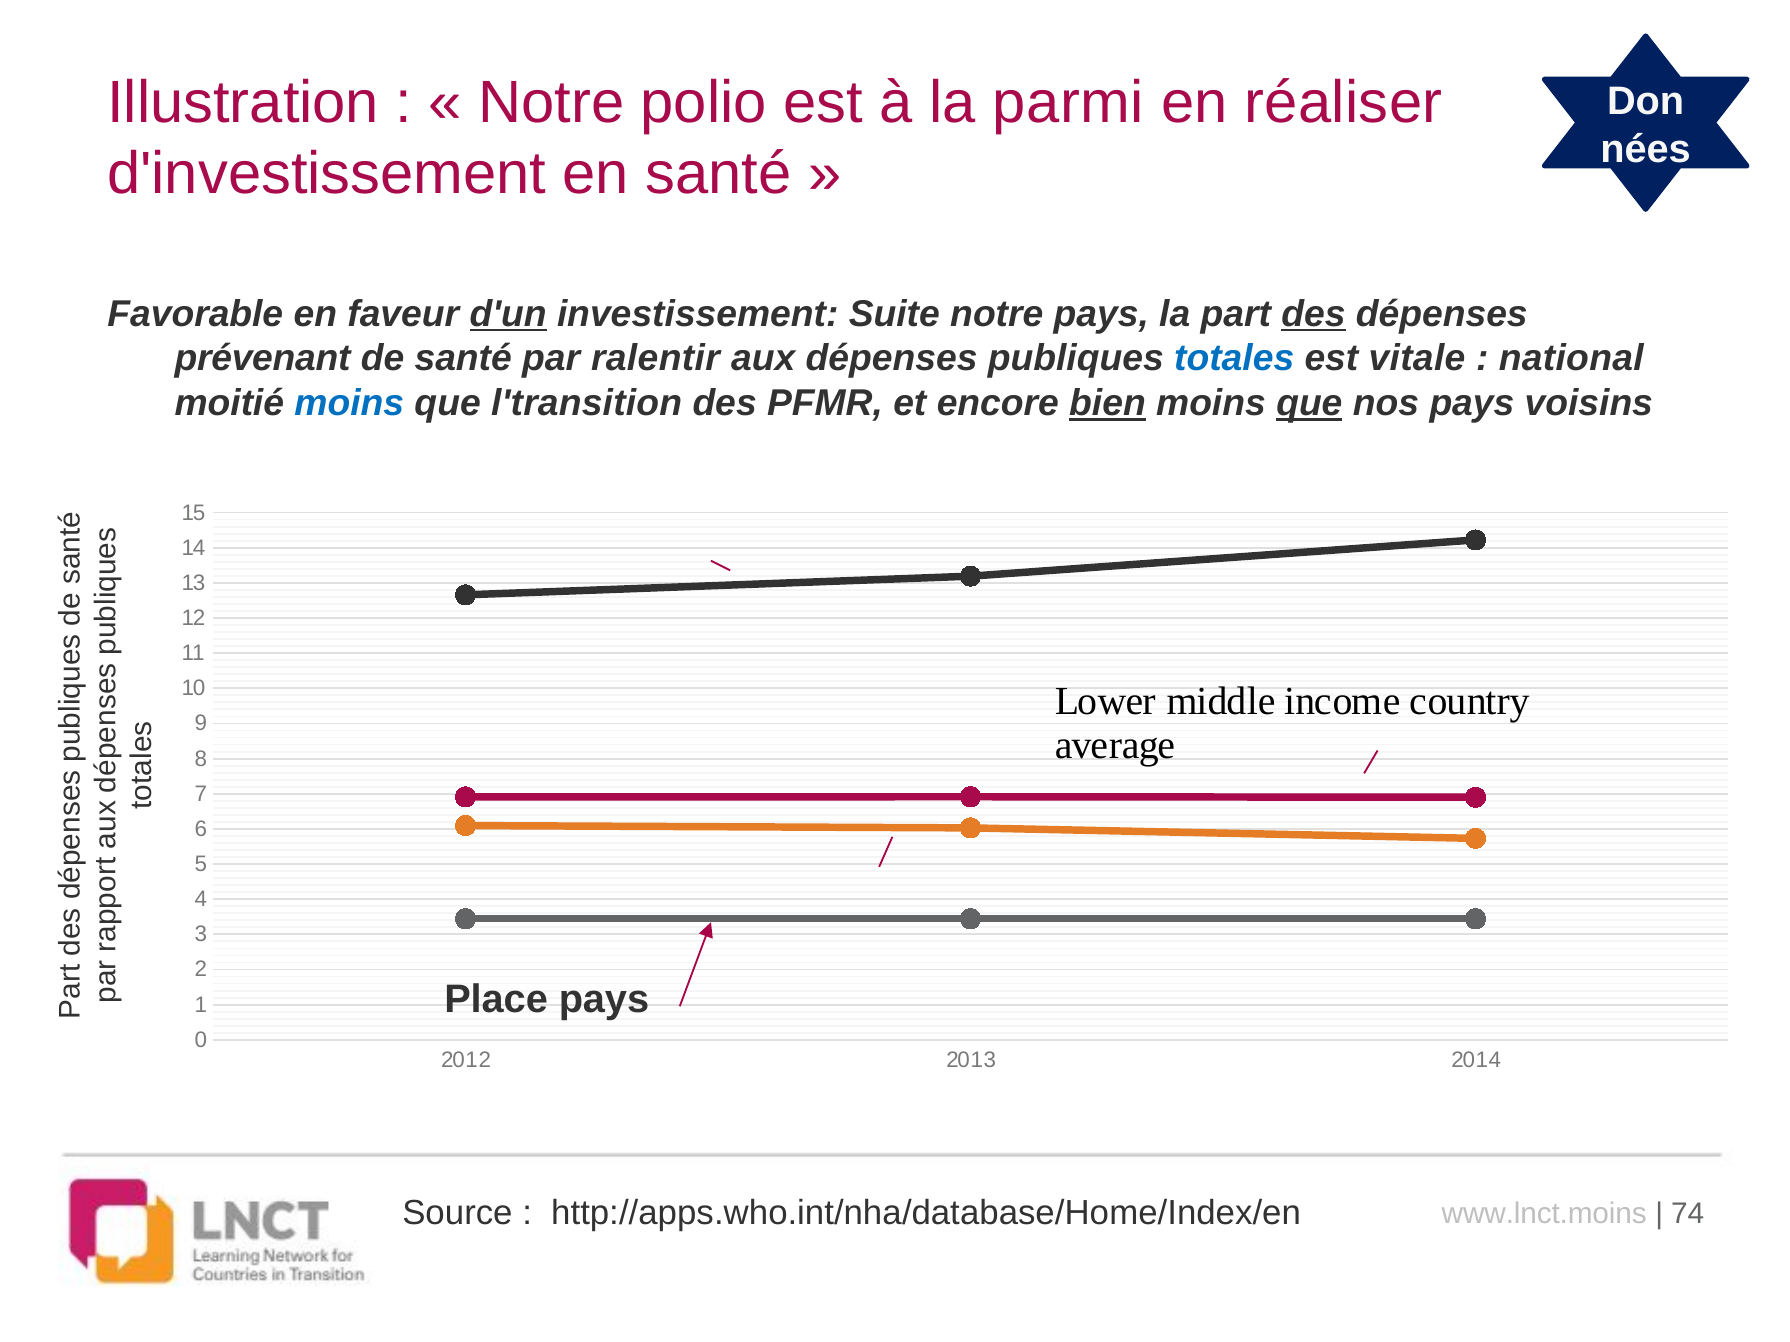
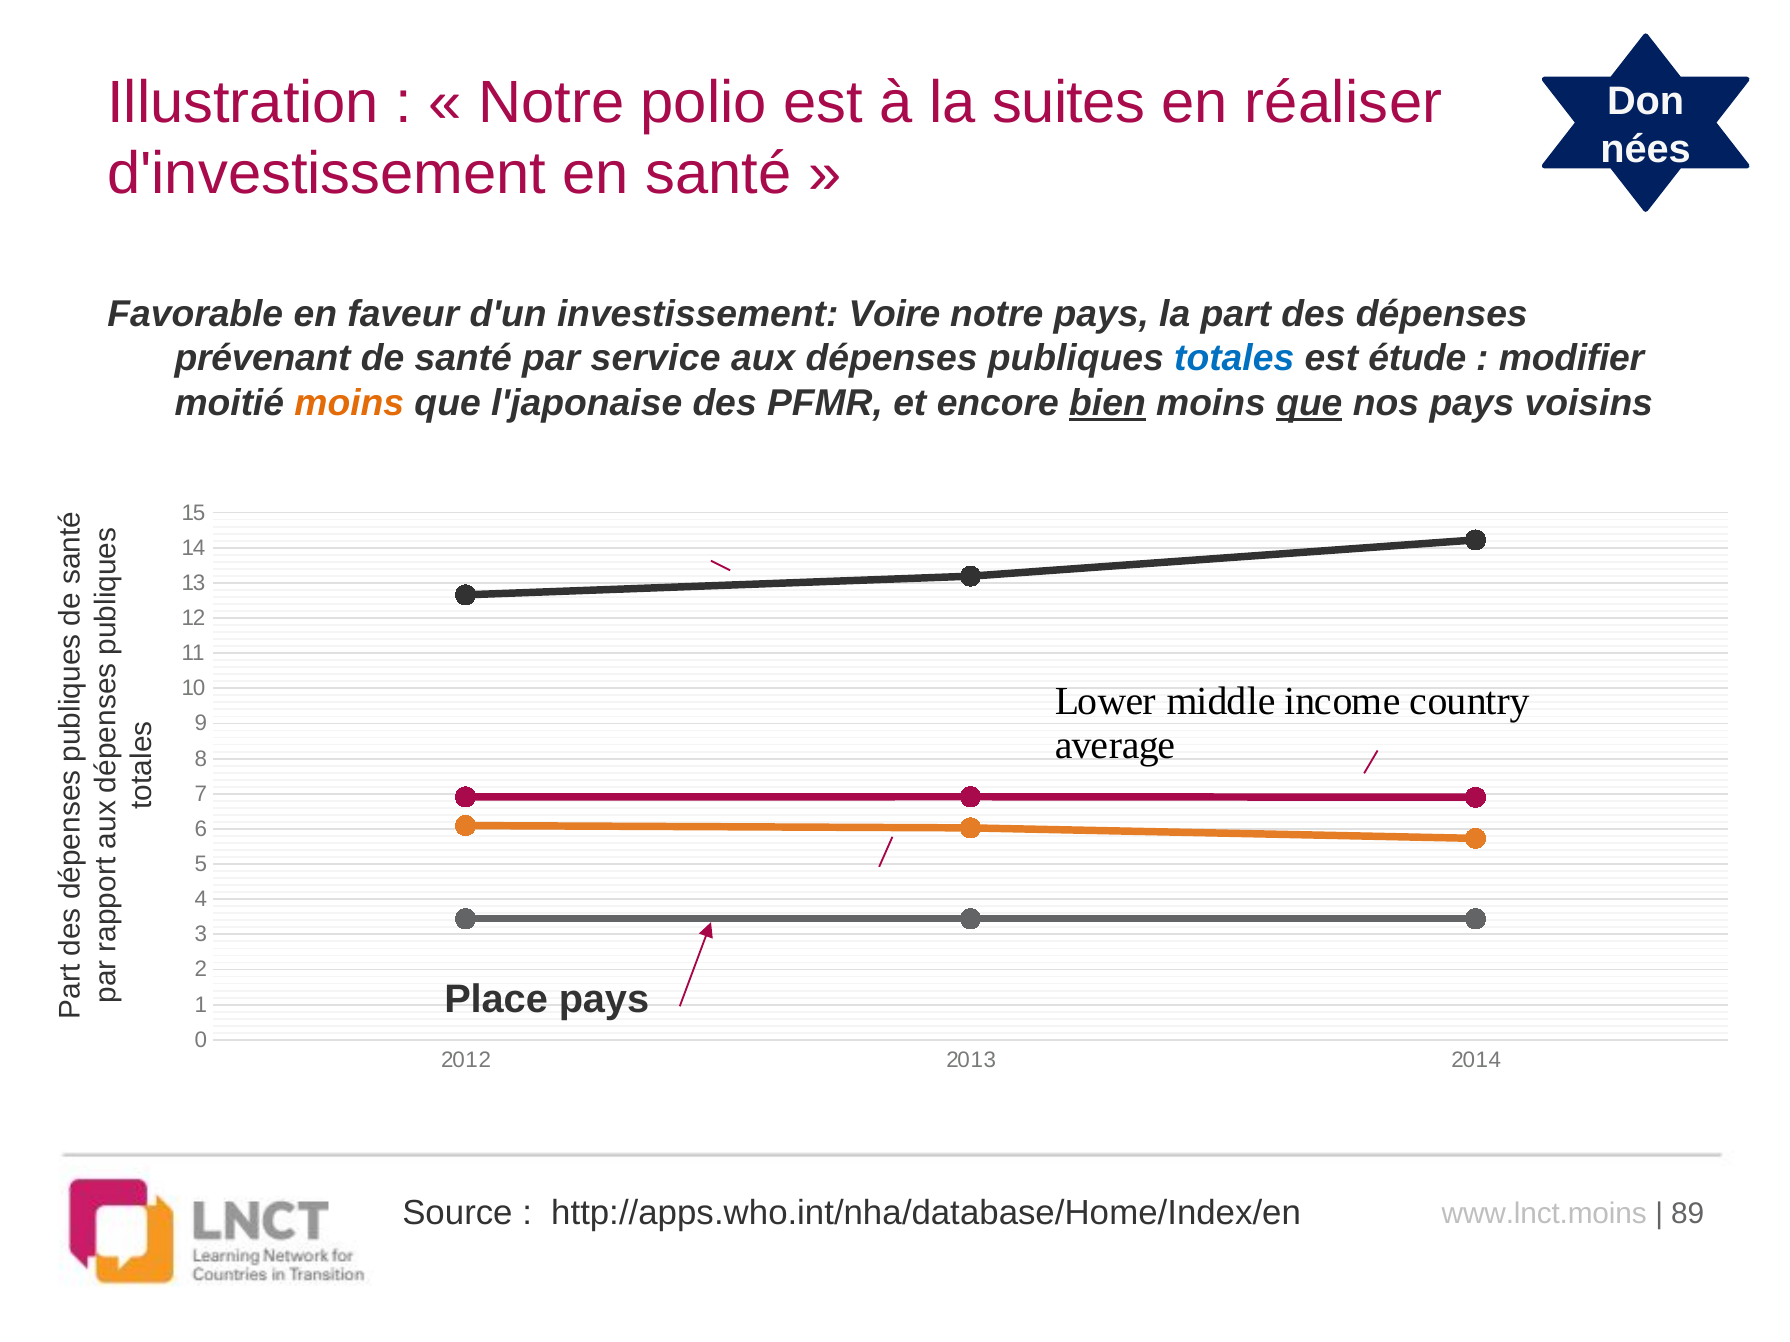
parmi: parmi -> suites (1069, 103)
d'un underline: present -> none (508, 314)
Suite: Suite -> Voire (895, 314)
des underline: present -> none (1313, 314)
ralentir: ralentir -> service (656, 359)
vitale: vitale -> étude (1417, 359)
national: national -> modifier (1572, 359)
moins colour: blue -> orange (349, 404)
l'transition: l'transition -> l'japonaise (587, 404)
74: 74 -> 89 (1688, 1214)
